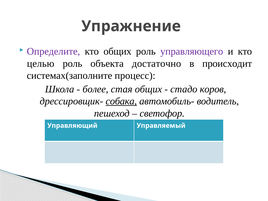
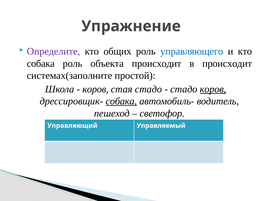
управляющего colour: purple -> blue (192, 51)
целью: целью -> собака (41, 64)
объекта достаточно: достаточно -> происходит (157, 64)
процесс: процесс -> простой (135, 76)
более: более -> коров (95, 89)
стая общих: общих -> стадо (148, 89)
коров underline: none -> present (213, 89)
